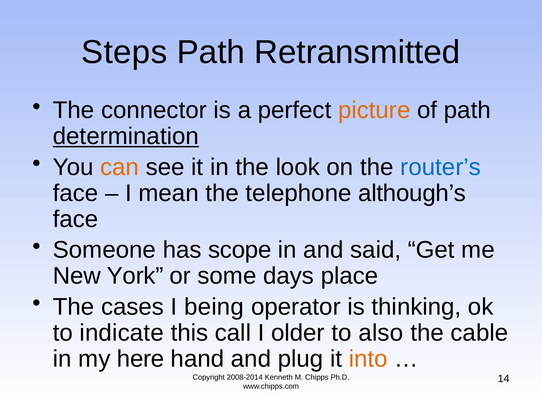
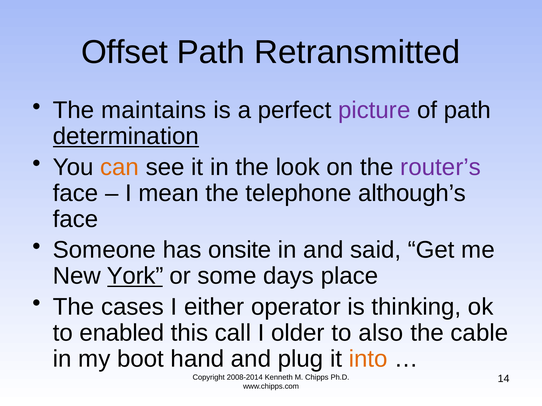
Steps: Steps -> Offset (125, 52)
connector: connector -> maintains (154, 110)
picture colour: orange -> purple (374, 110)
router’s colour: blue -> purple (441, 167)
scope: scope -> onsite (240, 250)
York underline: none -> present (135, 276)
being: being -> either (214, 307)
indicate: indicate -> enabled (122, 333)
here: here -> boot (141, 359)
